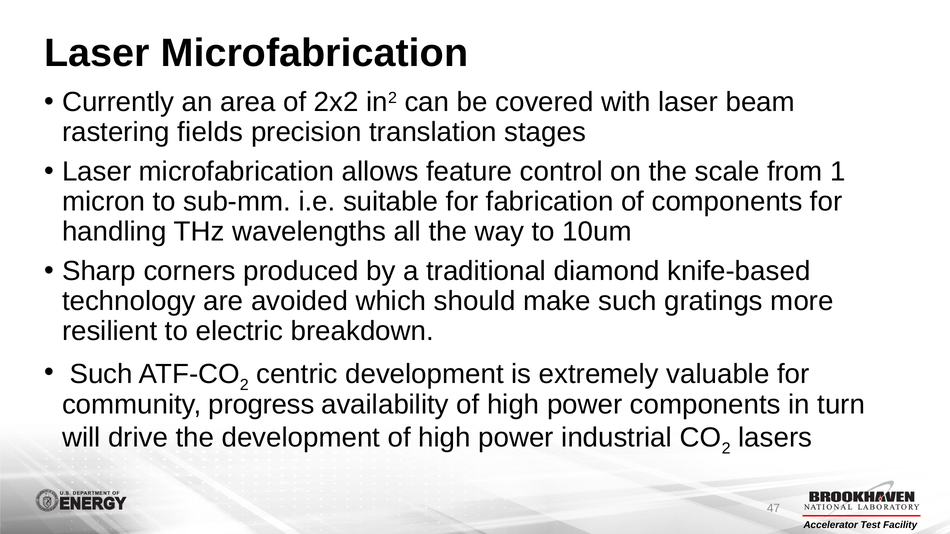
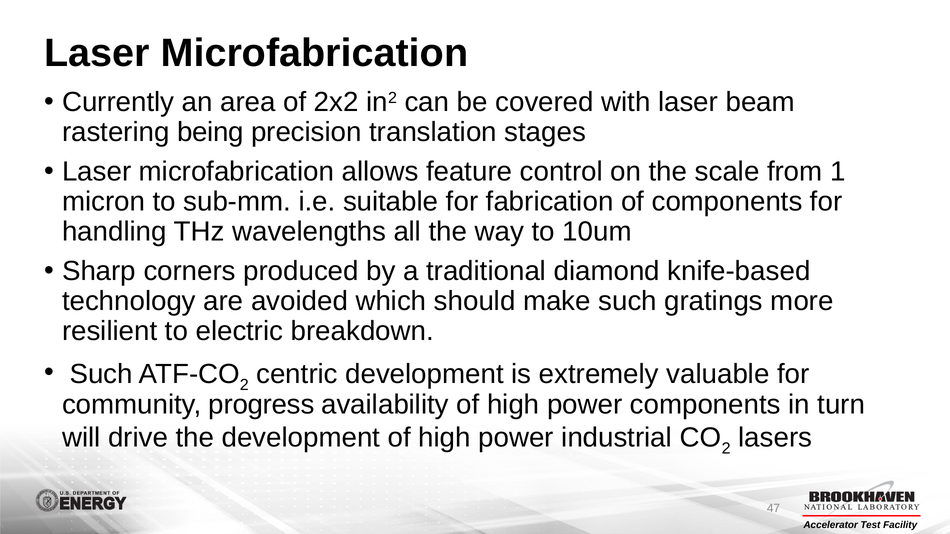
fields: fields -> being (210, 132)
